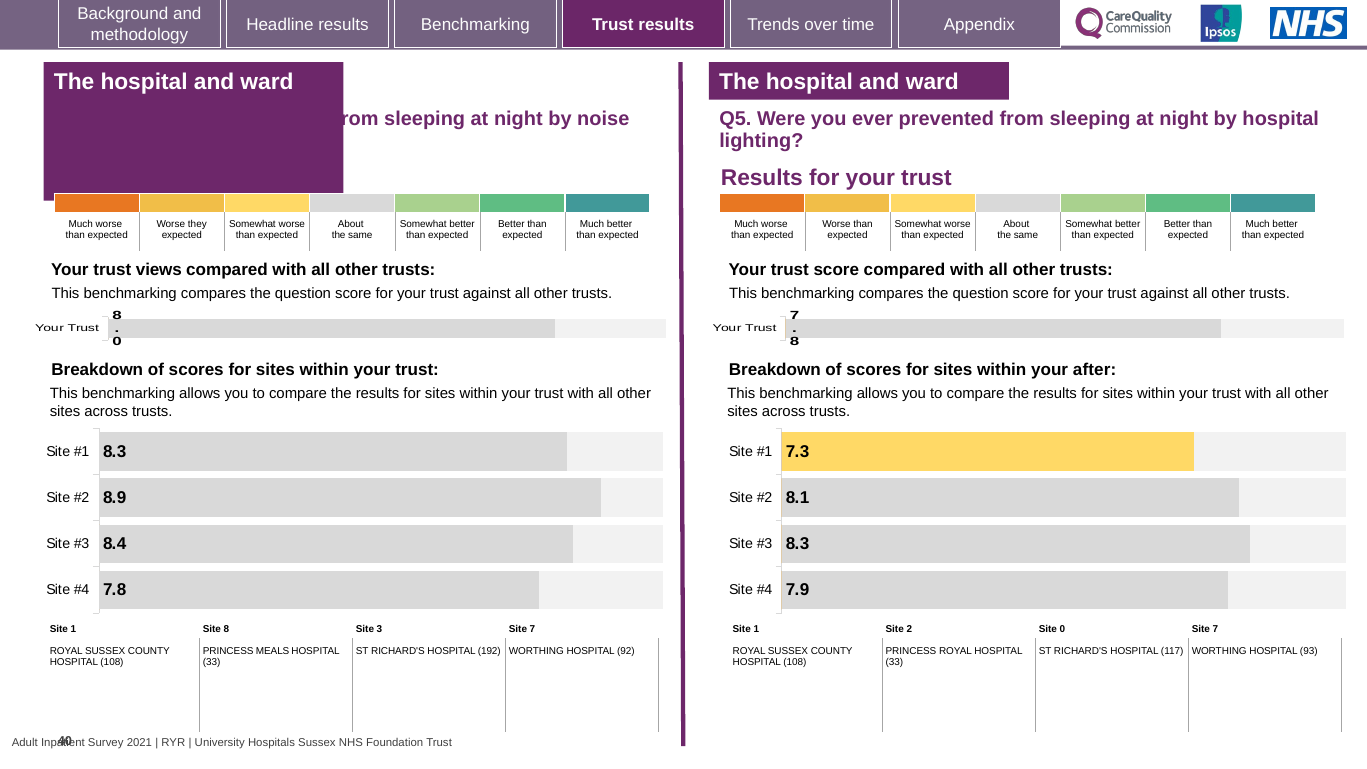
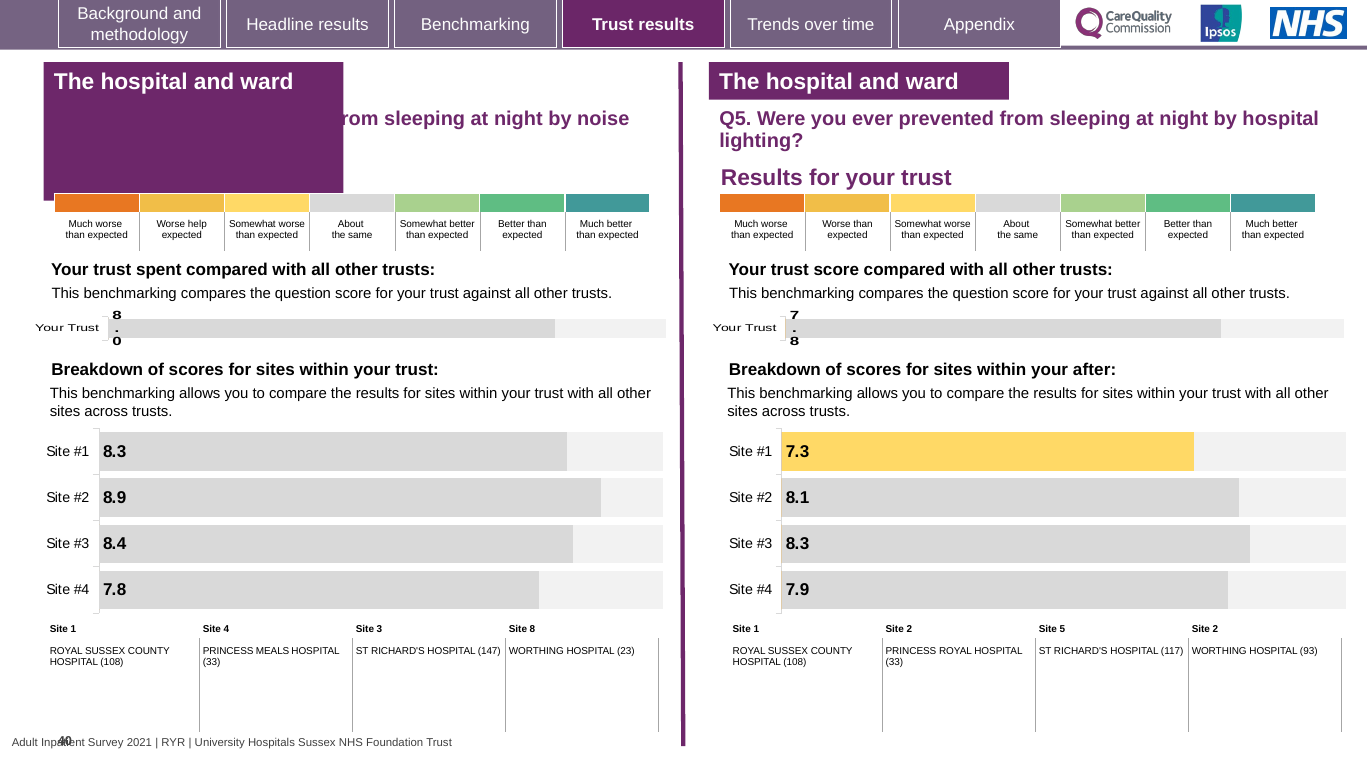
they: they -> help (197, 225)
views: views -> spent (159, 270)
Site 8: 8 -> 4 (226, 629)
3 Site 7: 7 -> 8 (532, 629)
Site 0: 0 -> 5 (1062, 629)
7: 7 -> 2 (1215, 629)
192: 192 -> 147 (489, 651)
92: 92 -> 23 (626, 651)
